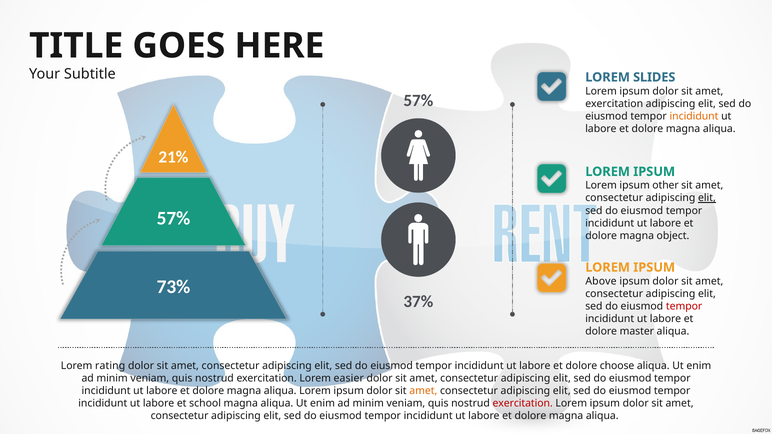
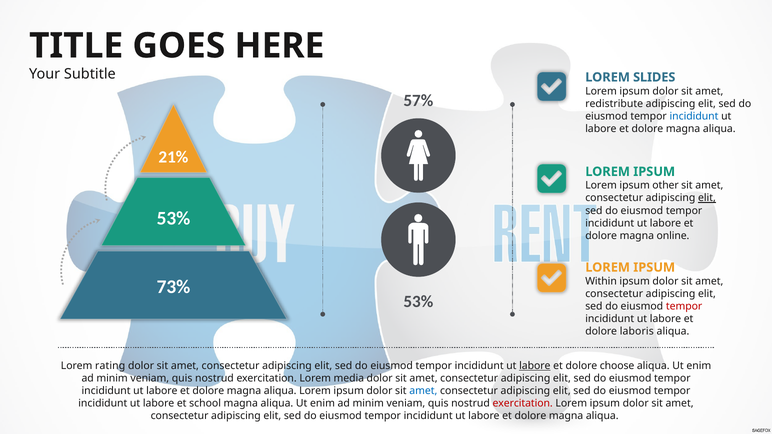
exercitation: exercitation -> redistribute (614, 104)
incididunt colour: orange -> blue (694, 116)
57%: 57% -> 53% (173, 219)
object: object -> online (673, 236)
Above: Above -> Within (601, 281)
37%: 37% -> 53% (418, 302)
master: master -> laboris (637, 332)
labore underline: none -> present (535, 366)
easier: easier -> media (349, 379)
amet colour: orange -> blue (423, 391)
